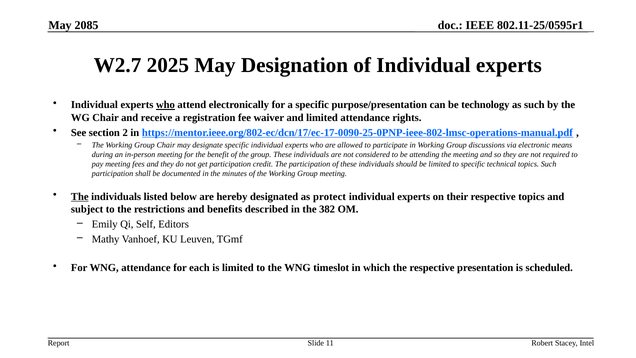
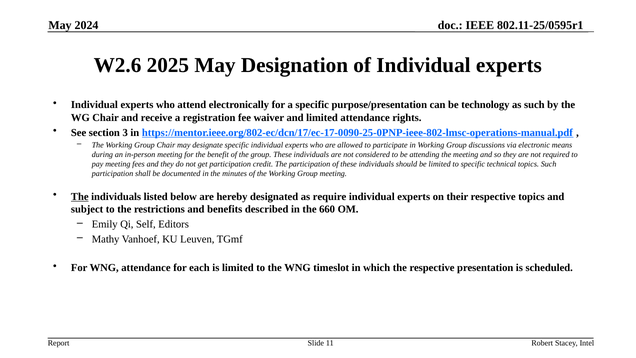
2085: 2085 -> 2024 (87, 25)
W2.7: W2.7 -> W2.6 (118, 65)
who underline: present -> none (165, 105)
2: 2 -> 3 (125, 132)
protect: protect -> require (330, 197)
382: 382 -> 660 (327, 209)
